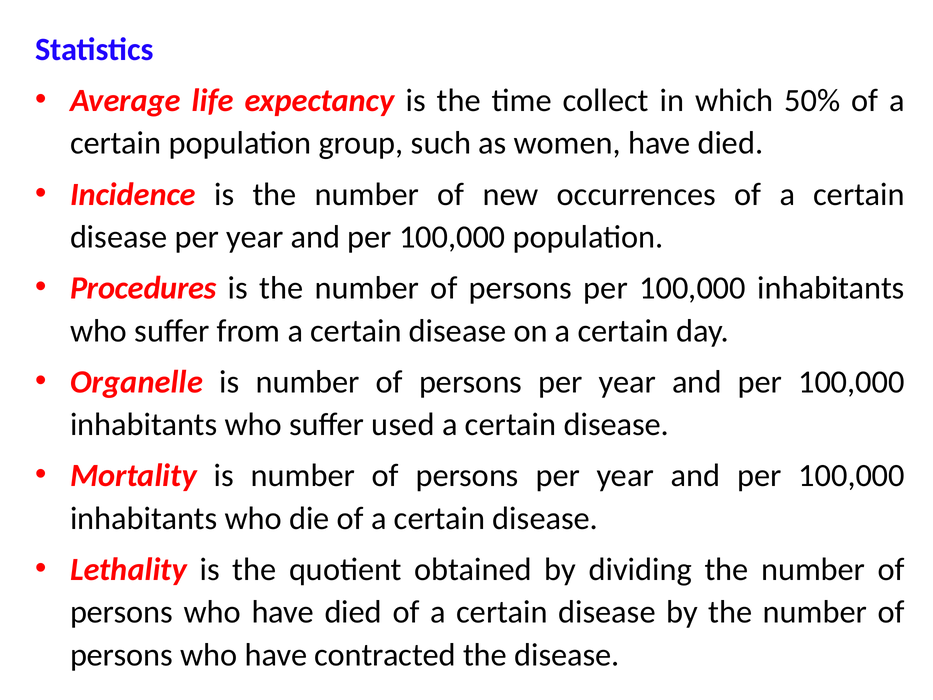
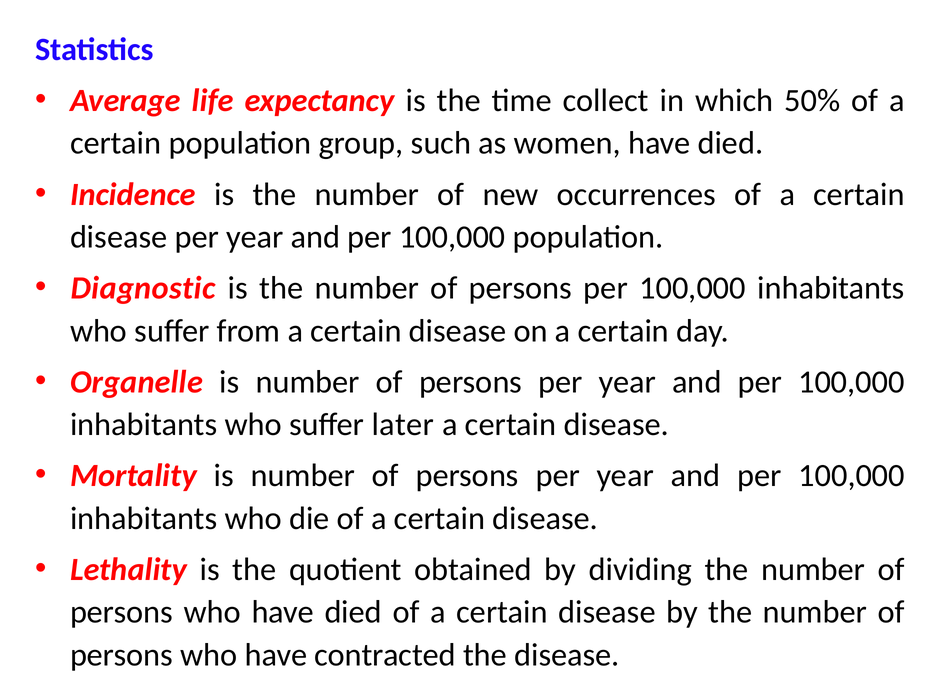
Procedures: Procedures -> Diagnostic (143, 288)
used: used -> later (403, 424)
